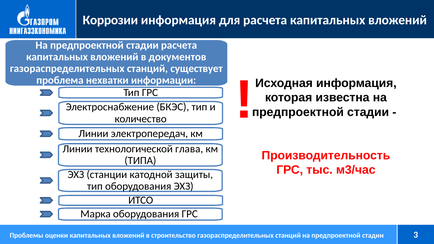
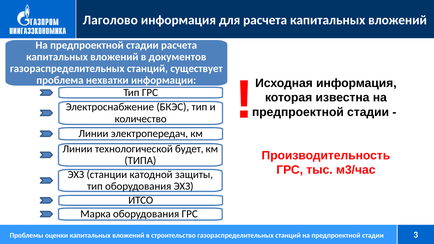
Коррозии: Коррозии -> Лаголово (110, 20)
глава: глава -> будет (189, 149)
